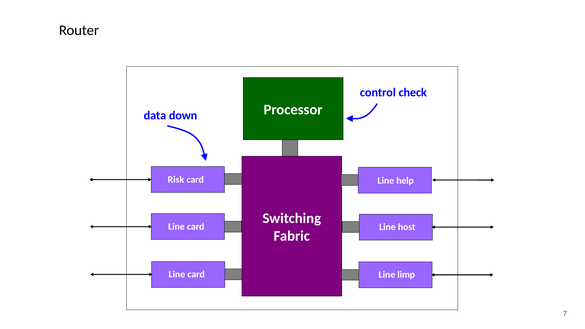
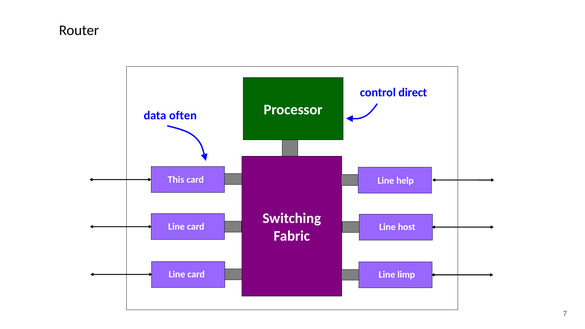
check: check -> direct (413, 93)
down: down -> often (183, 115)
Risk: Risk -> This (176, 180)
